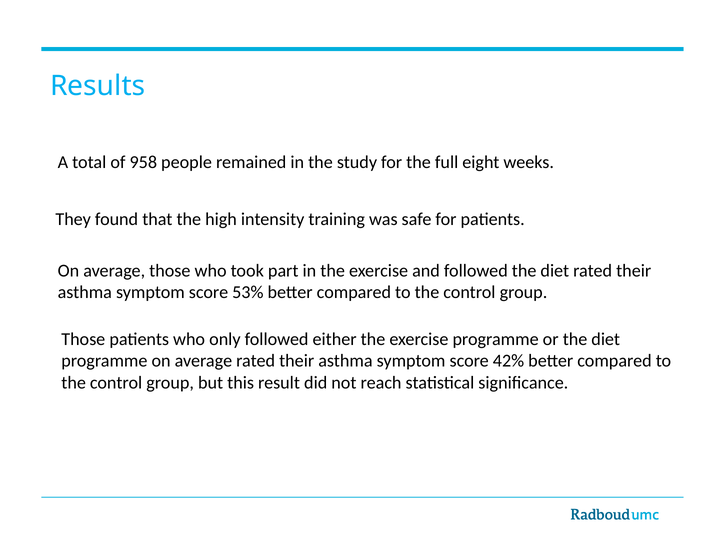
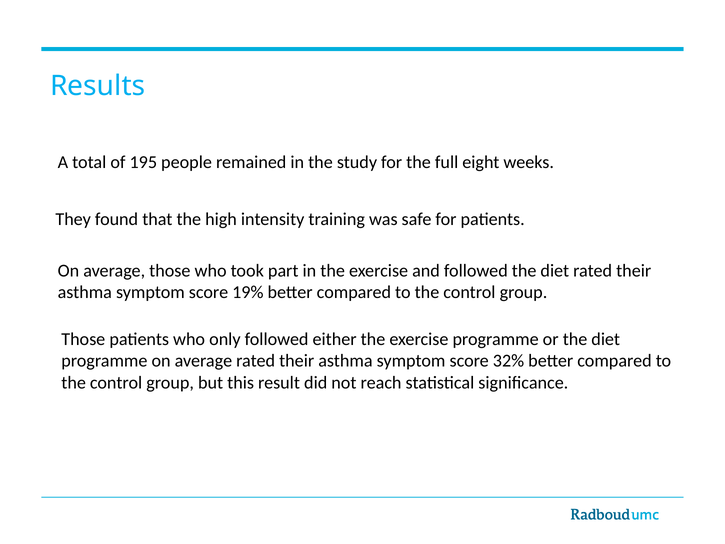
958: 958 -> 195 (143, 162)
53%: 53% -> 19% (248, 292)
42%: 42% -> 32% (509, 361)
